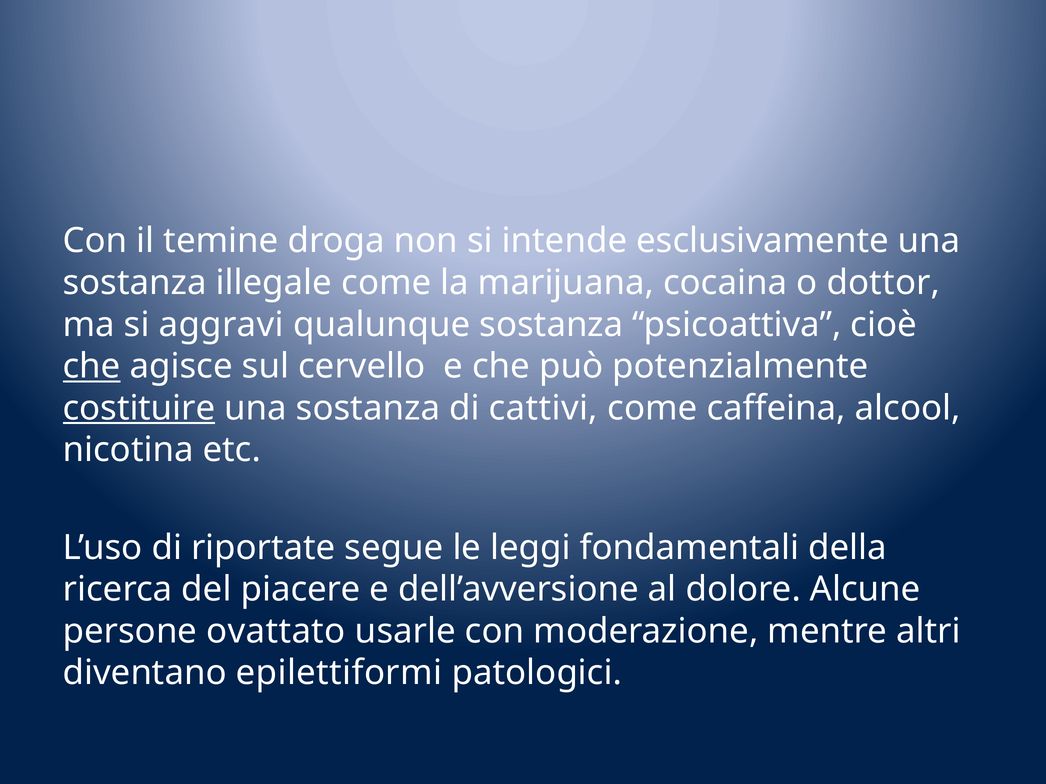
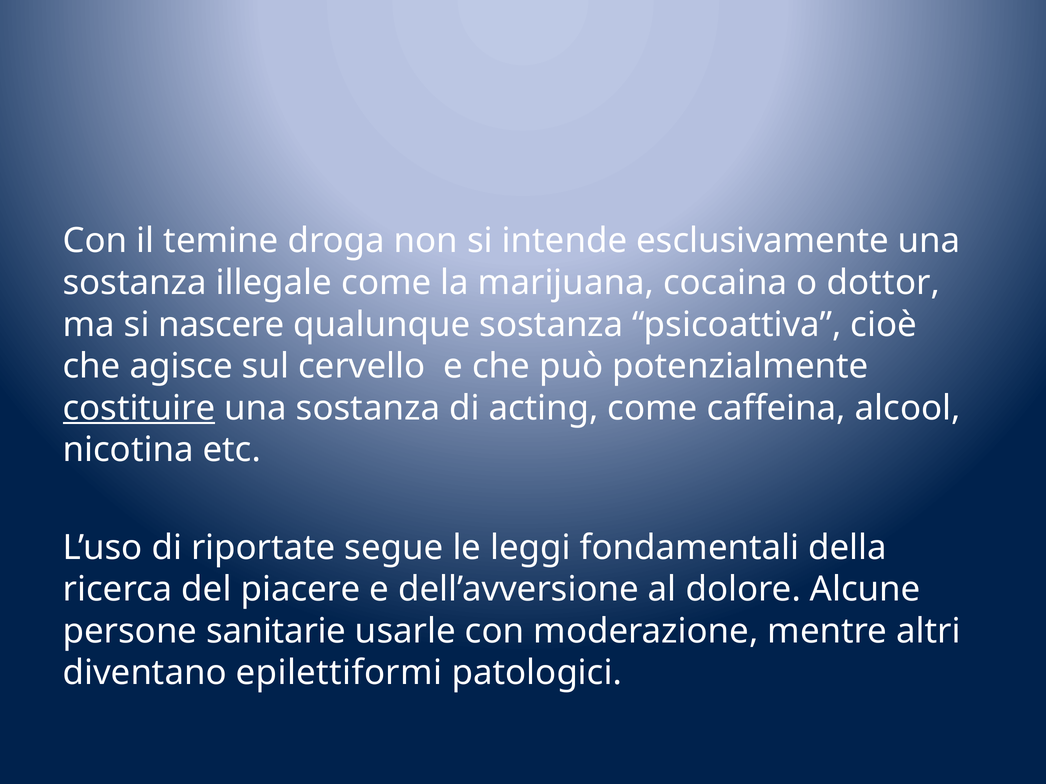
aggravi: aggravi -> nascere (222, 325)
che underline: present -> none (92, 367)
cattivi: cattivi -> acting (544, 408)
ovattato: ovattato -> sanitarie (276, 632)
